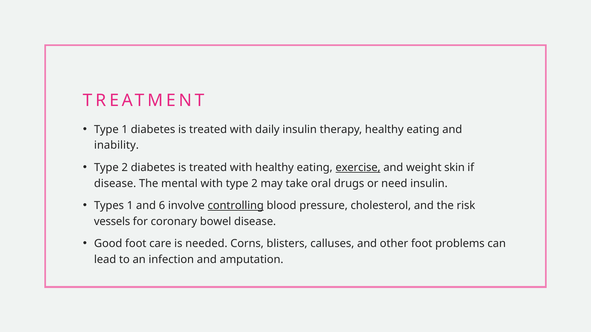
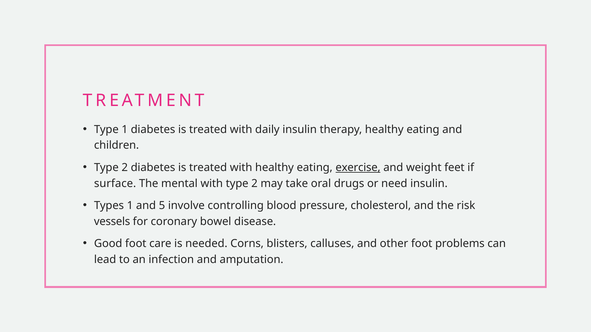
inability: inability -> children (117, 146)
skin: skin -> feet (454, 168)
disease: disease -> surface (115, 184)
6: 6 -> 5 (162, 206)
controlling underline: present -> none (236, 206)
